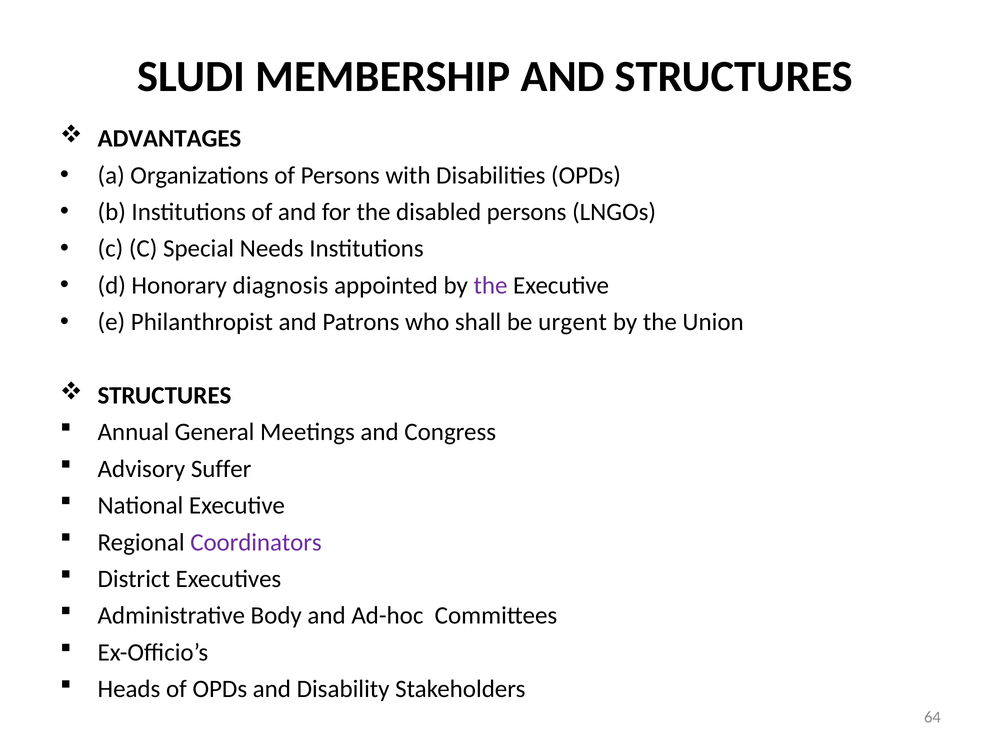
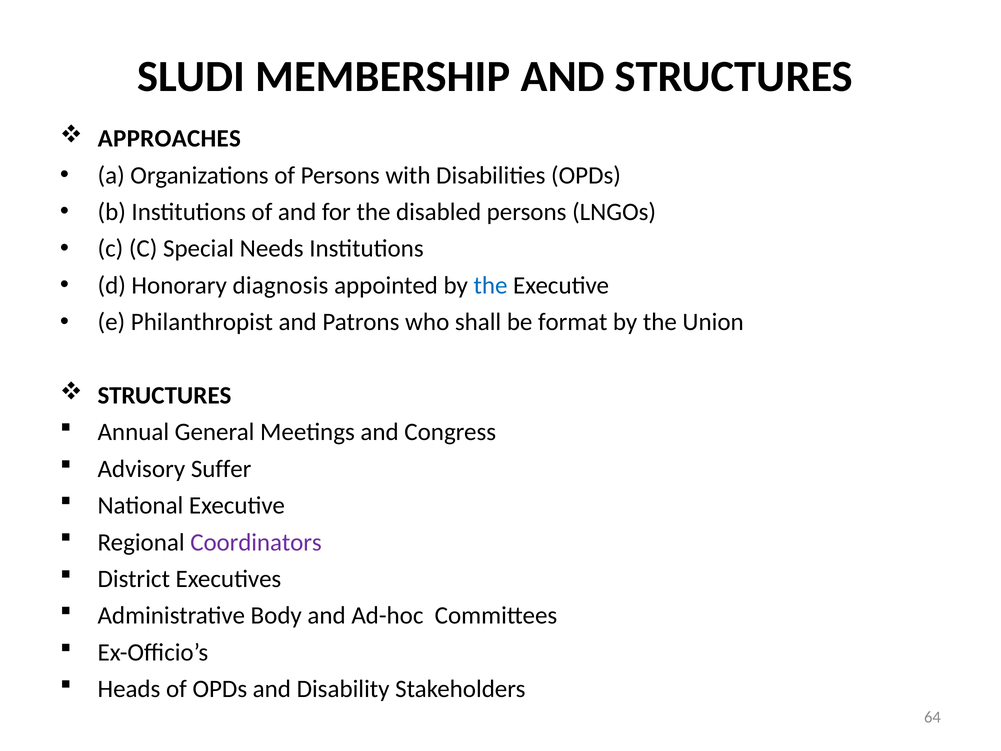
ADVANTAGES: ADVANTAGES -> APPROACHES (169, 139)
the colour: purple -> blue (491, 285)
urgent: urgent -> format (573, 322)
